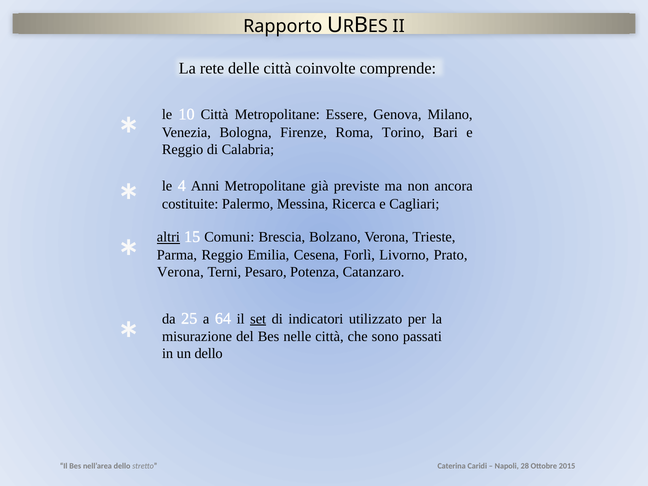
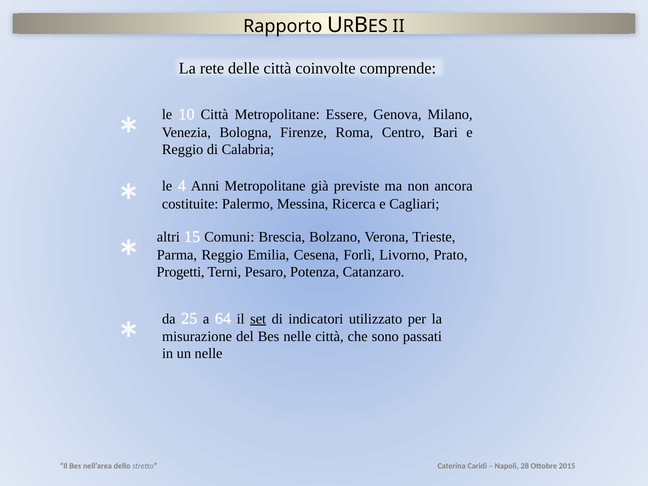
Torino: Torino -> Centro (403, 132)
altri underline: present -> none (168, 237)
Verona: Verona -> Progetti (181, 272)
un dello: dello -> nelle (209, 354)
